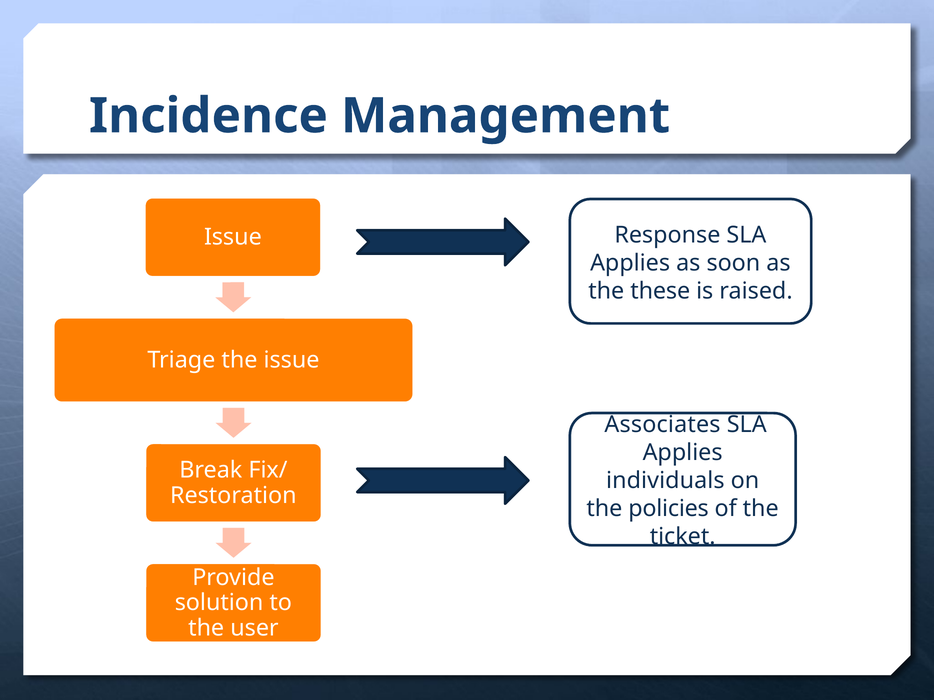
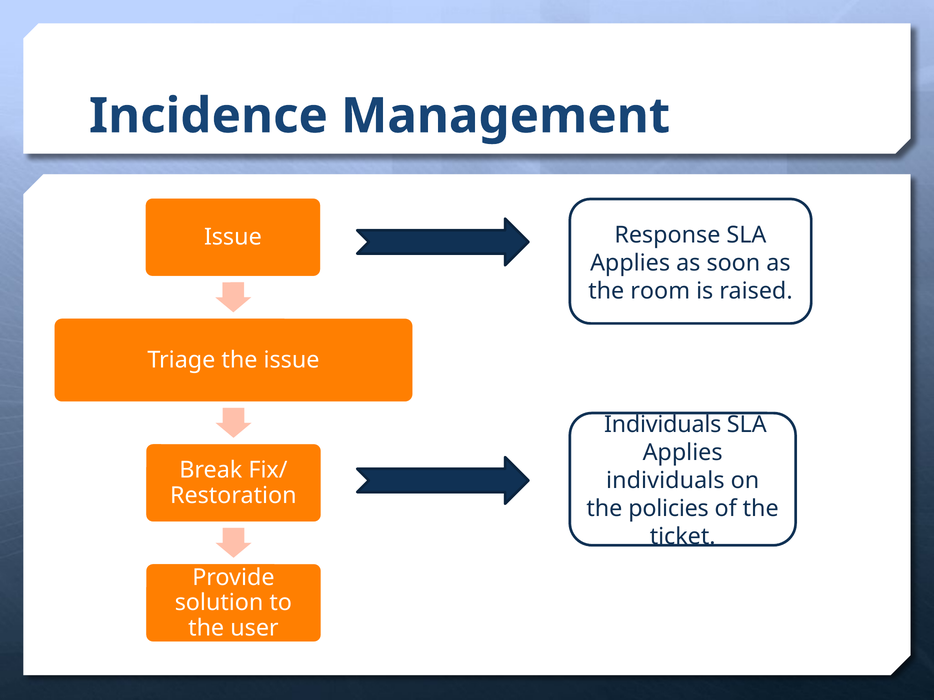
these: these -> room (660, 291)
Associates: Associates -> Individuals (663, 425)
